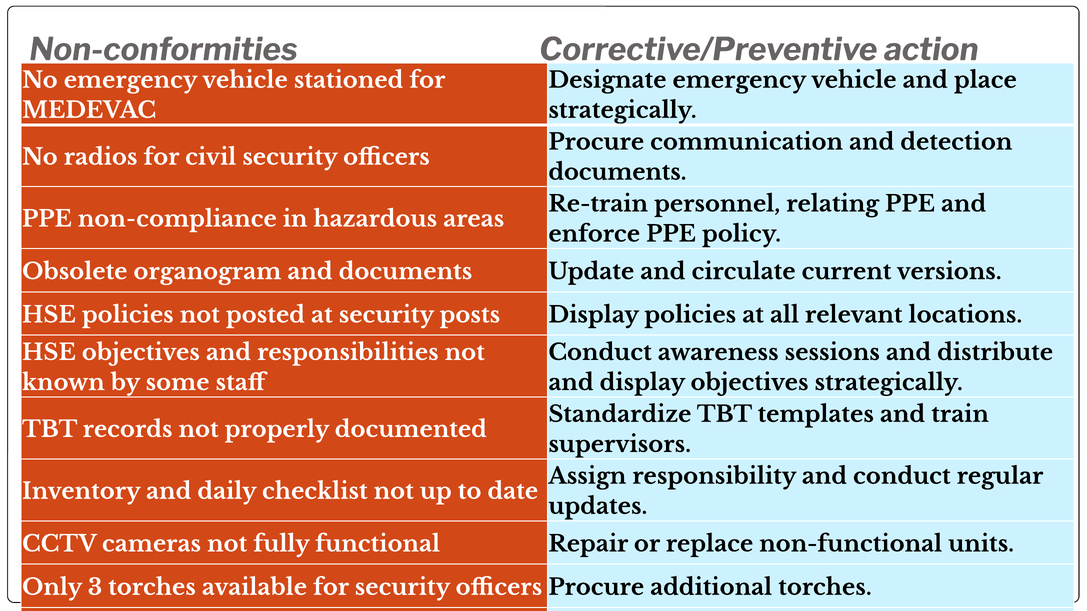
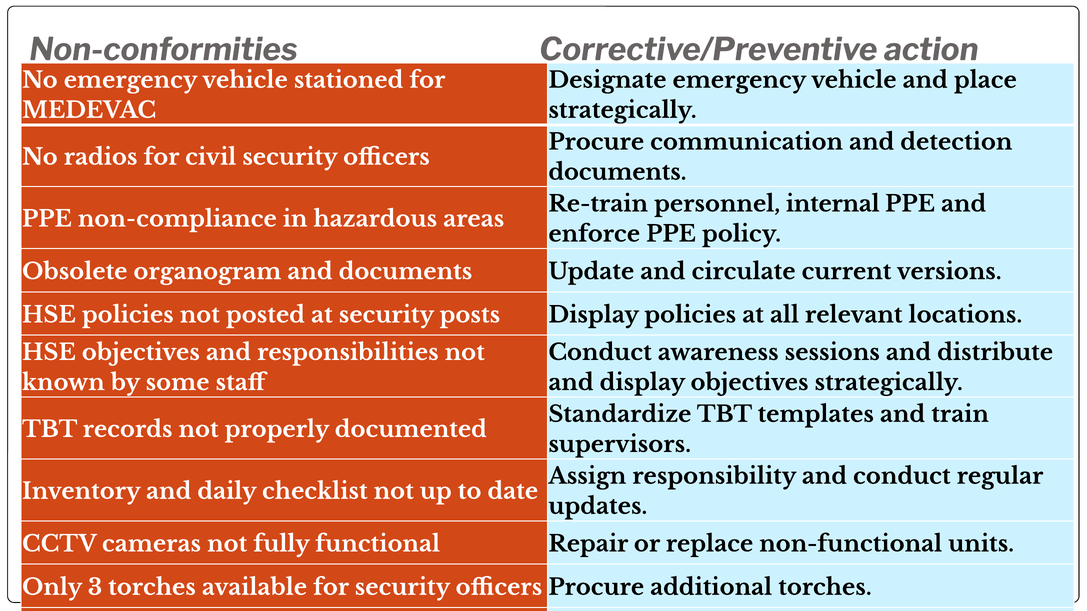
relating: relating -> internal (833, 204)
